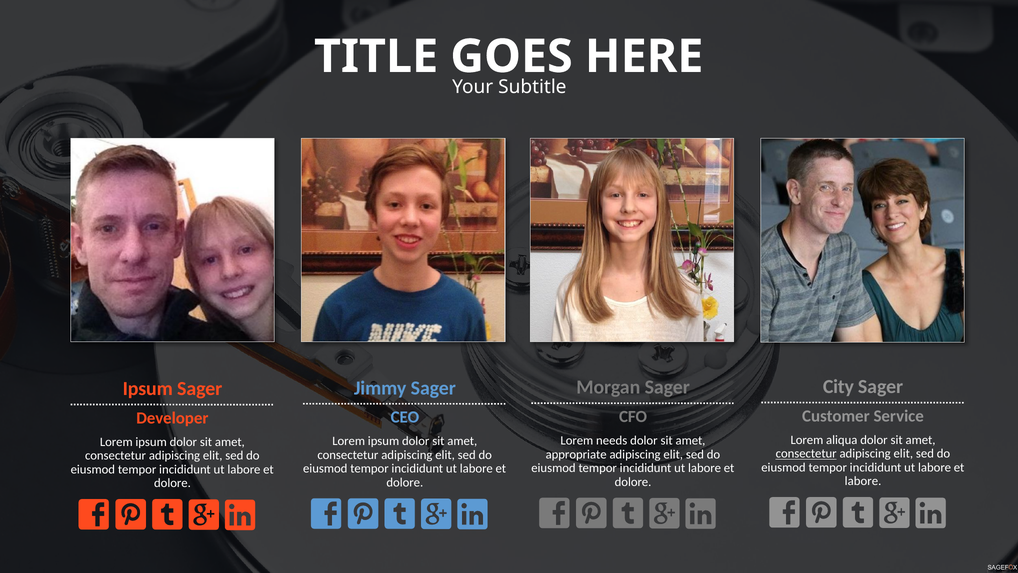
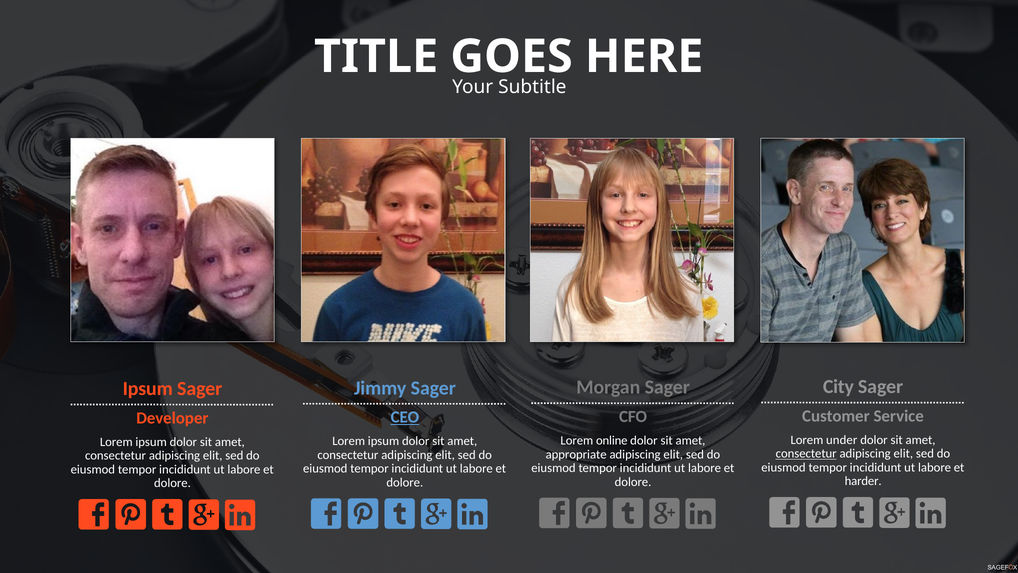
CEO underline: none -> present (405, 417)
aliqua: aliqua -> under (842, 440)
needs: needs -> online (612, 440)
labore: labore -> harder (863, 481)
